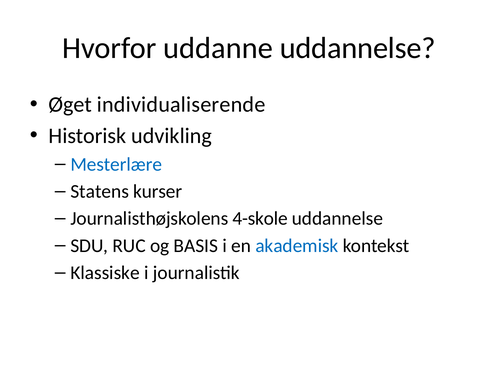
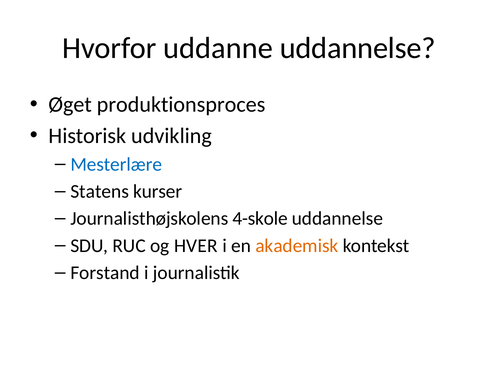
individualiserende: individualiserende -> produktionsproces (181, 104)
BASIS: BASIS -> HVER (196, 245)
akademisk colour: blue -> orange (297, 245)
Klassiske: Klassiske -> Forstand (105, 272)
